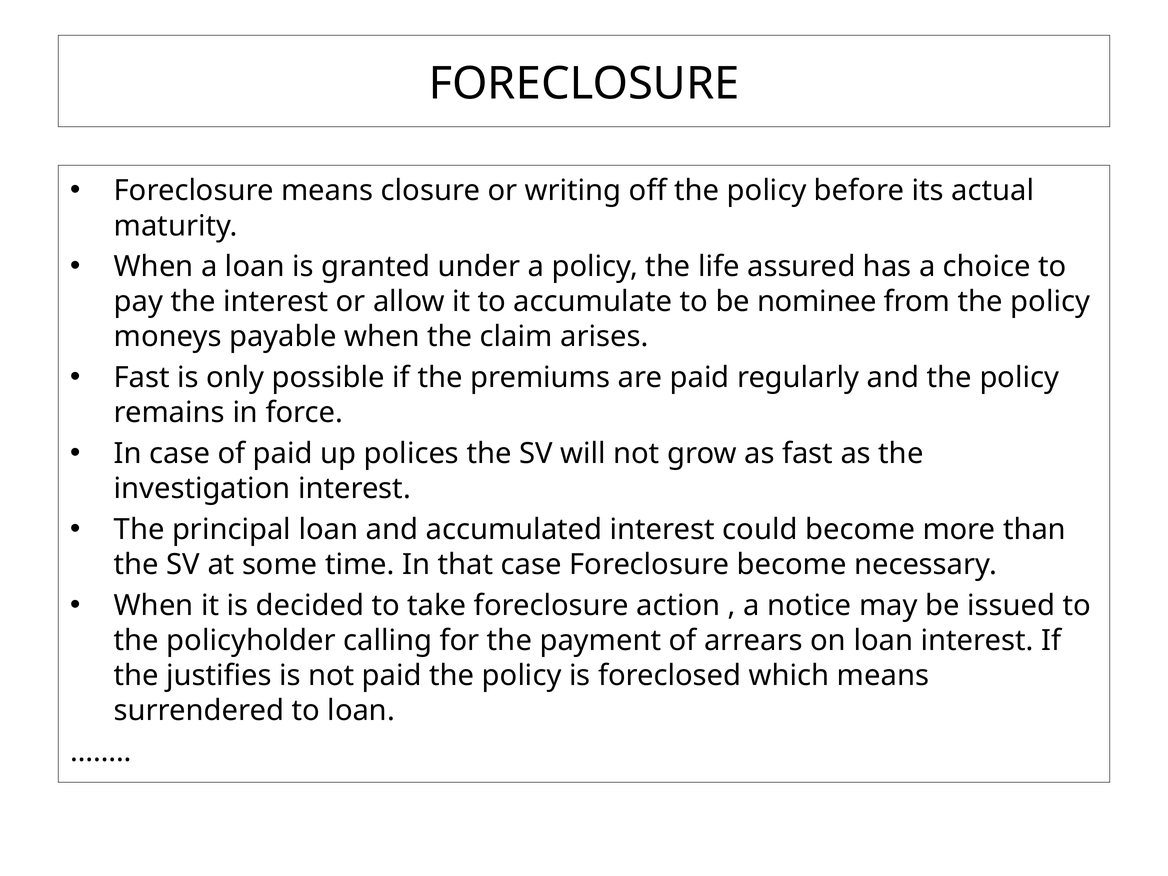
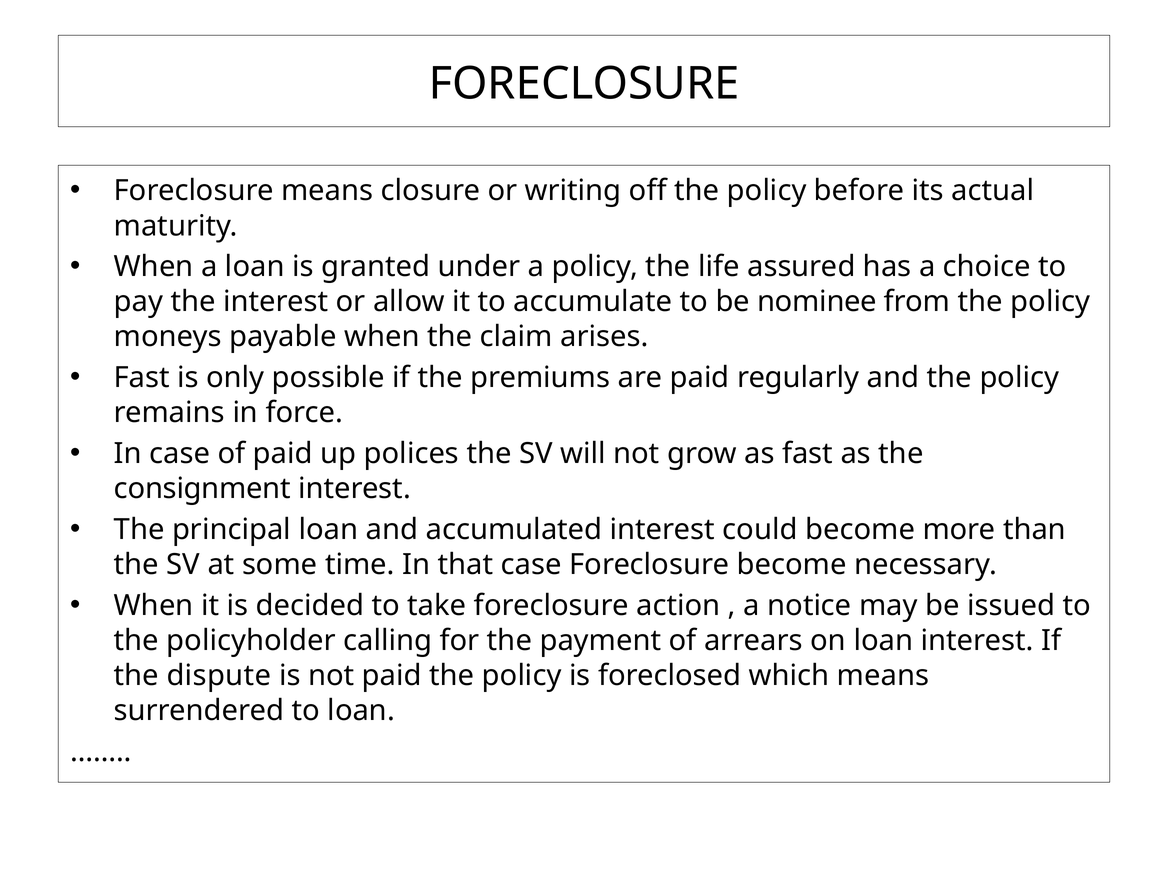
investigation: investigation -> consignment (202, 489)
justifies: justifies -> dispute (219, 676)
